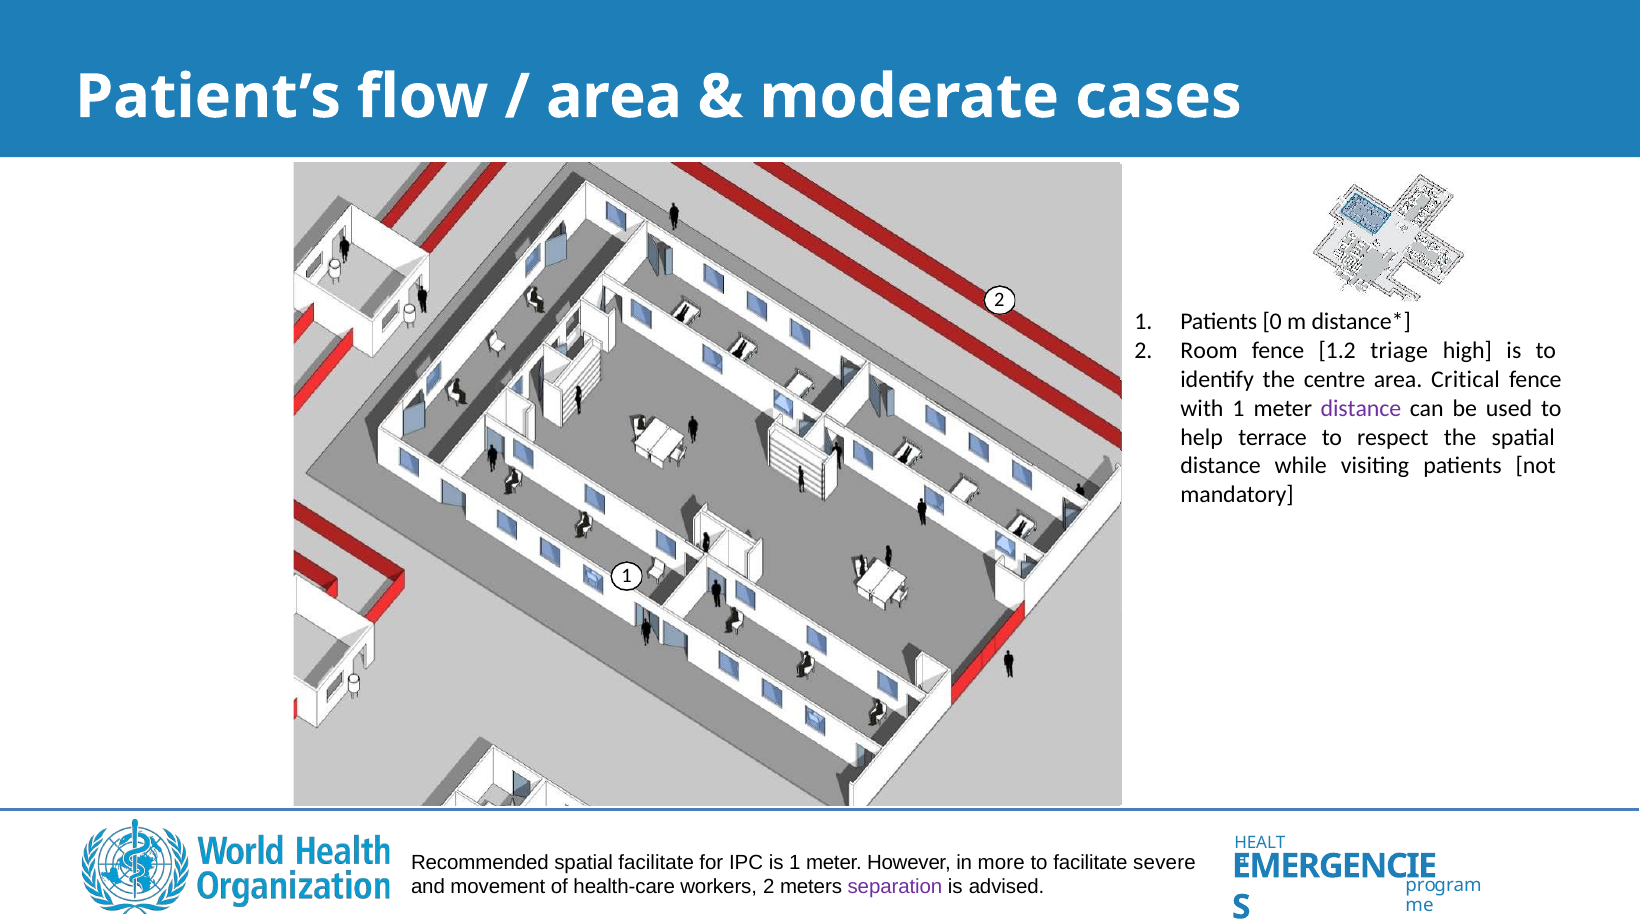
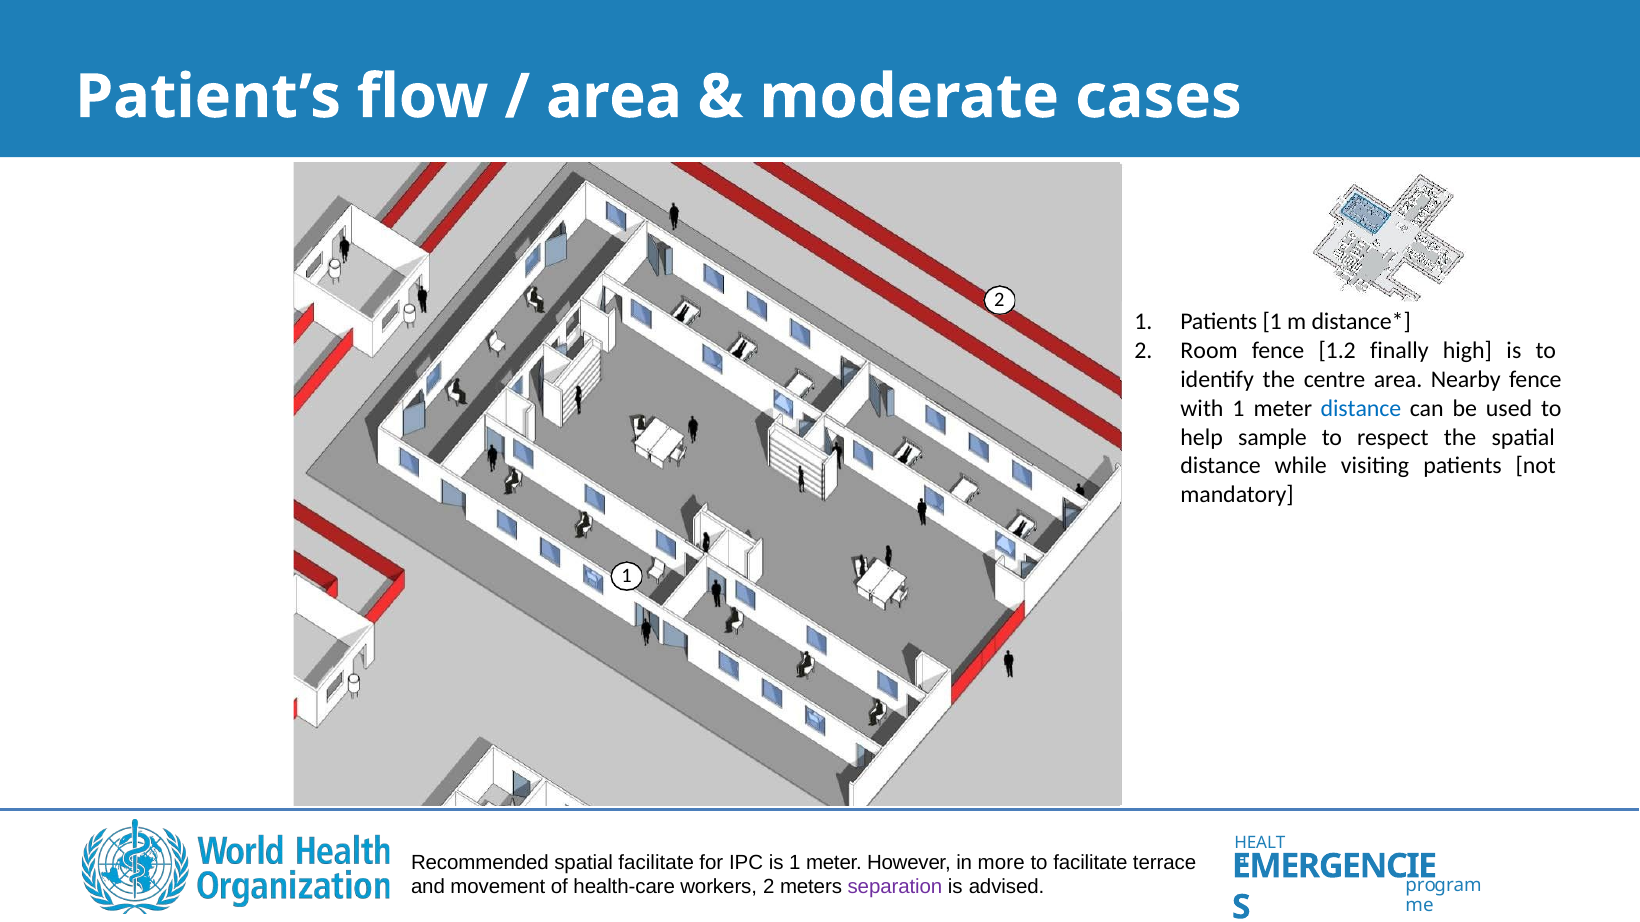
Patients 0: 0 -> 1 (1272, 322)
triage: triage -> finally (1399, 351)
Critical: Critical -> Nearby (1466, 380)
distance colour: purple -> blue (1361, 409)
terrace: terrace -> sample (1273, 437)
severe: severe -> terrace (1165, 863)
